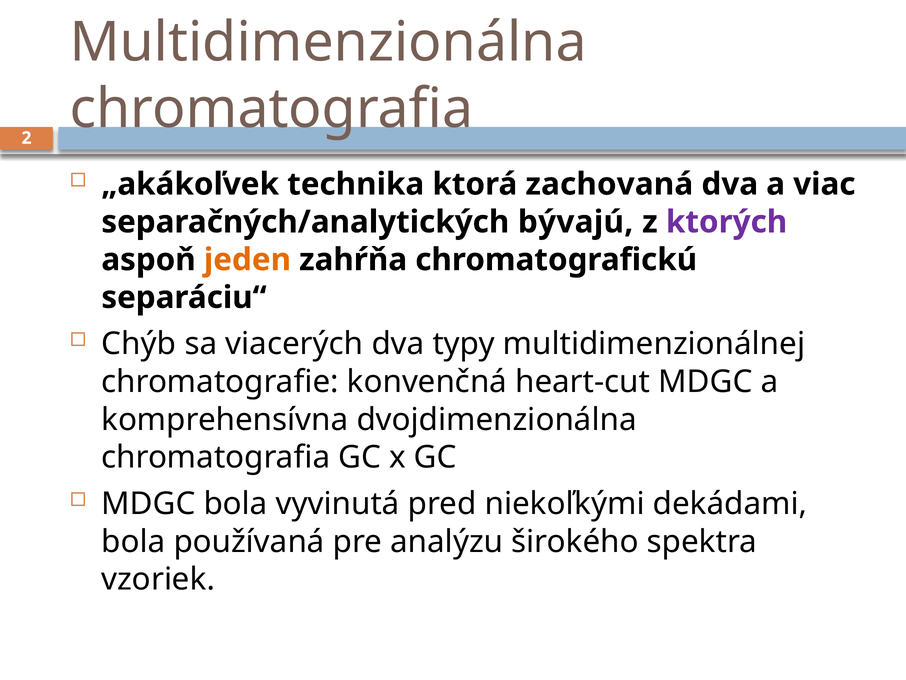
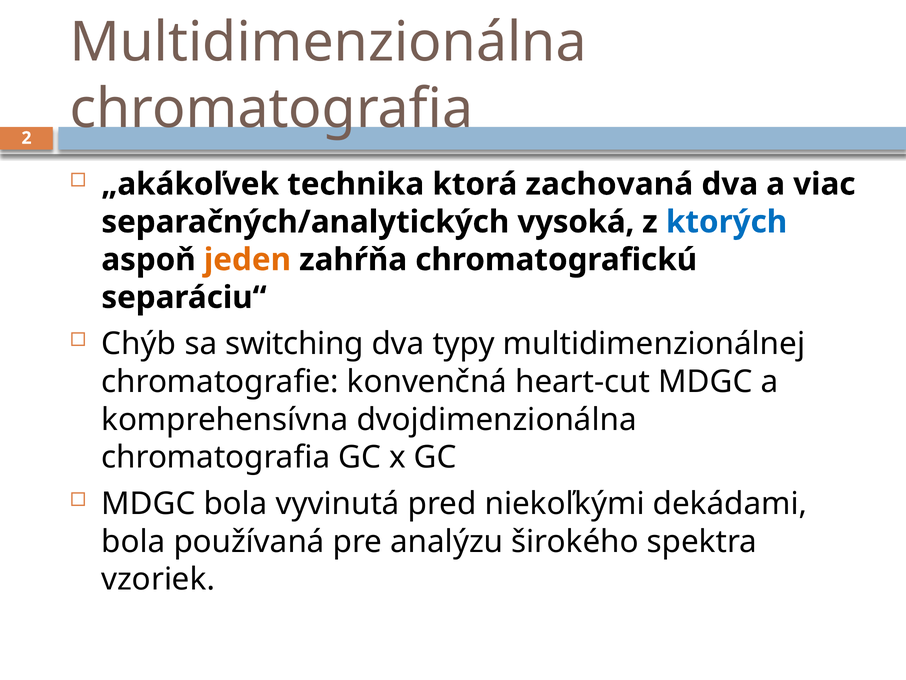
bývajú: bývajú -> vysoká (576, 222)
ktorých colour: purple -> blue (727, 222)
viacerých: viacerých -> switching (294, 344)
